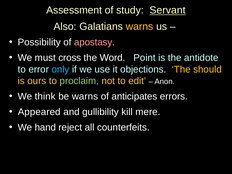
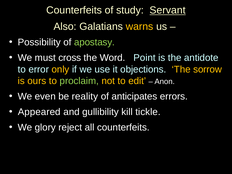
Assessment: Assessment -> Counterfeits (74, 10)
apostasy colour: pink -> light green (94, 42)
only colour: light blue -> yellow (60, 69)
should: should -> sorrow (208, 69)
think: think -> even (45, 96)
be warns: warns -> reality (85, 96)
mere: mere -> tickle (148, 112)
hand: hand -> glory (45, 127)
